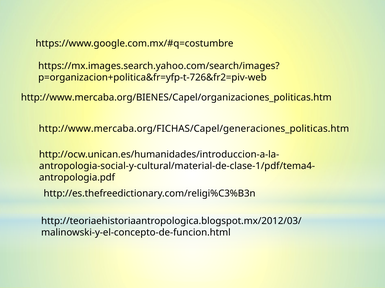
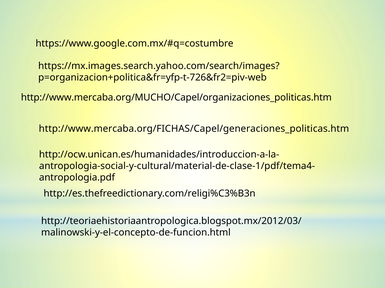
http://www.mercaba.org/BIENES/Capel/organizaciones_politicas.htm: http://www.mercaba.org/BIENES/Capel/organizaciones_politicas.htm -> http://www.mercaba.org/MUCHO/Capel/organizaciones_politicas.htm (176, 98)
